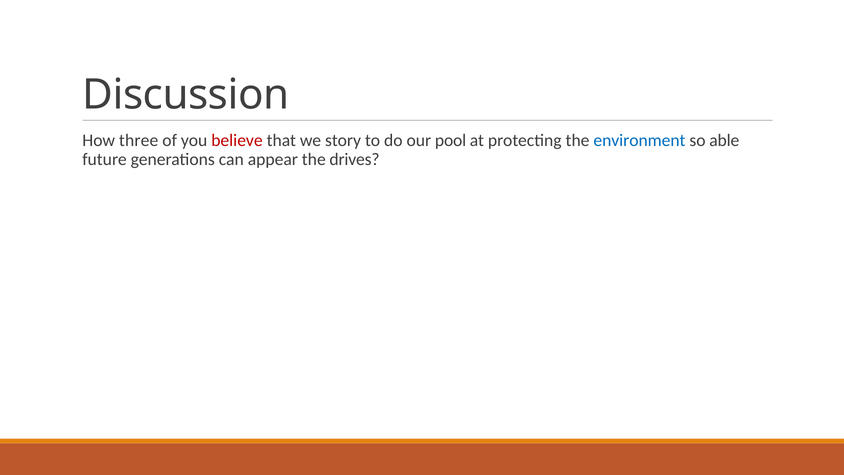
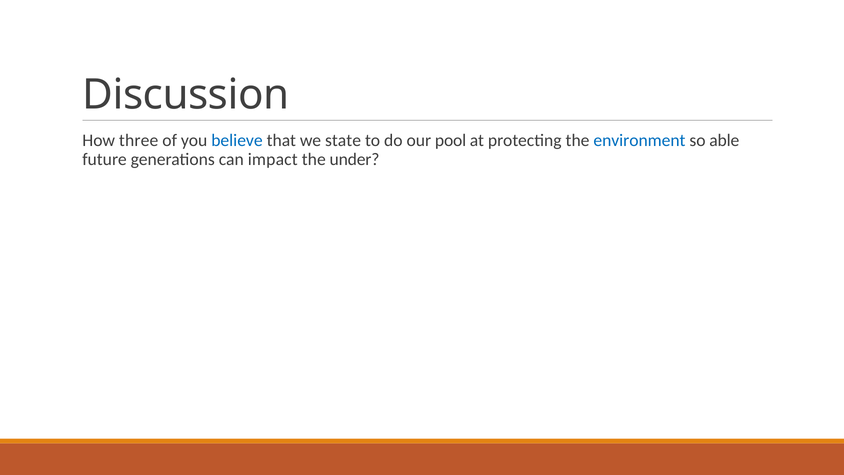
believe colour: red -> blue (237, 140)
story: story -> state (343, 140)
appear: appear -> impact (273, 159)
drives: drives -> under (355, 159)
